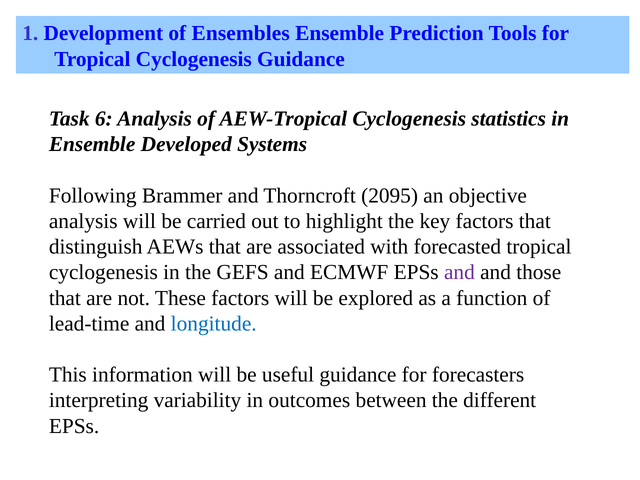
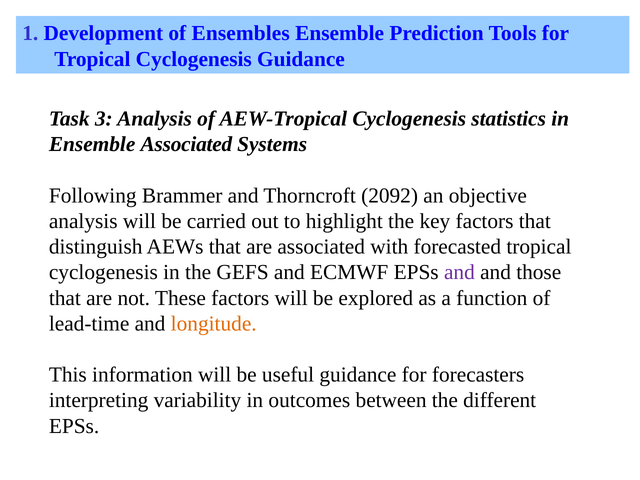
6: 6 -> 3 (104, 119)
Ensemble Developed: Developed -> Associated (186, 144)
2095: 2095 -> 2092 (390, 196)
longitude colour: blue -> orange (214, 324)
